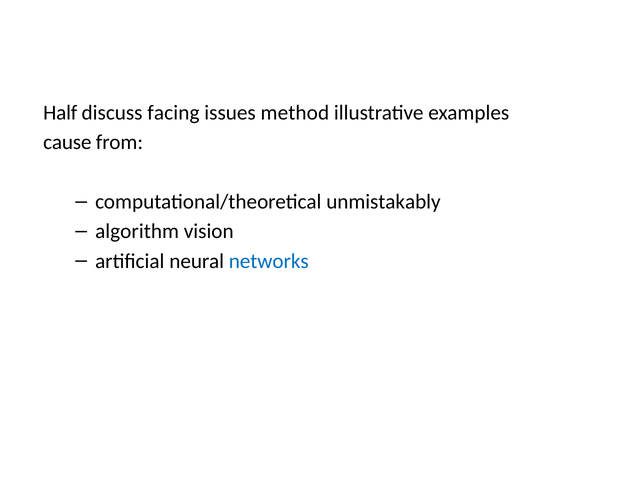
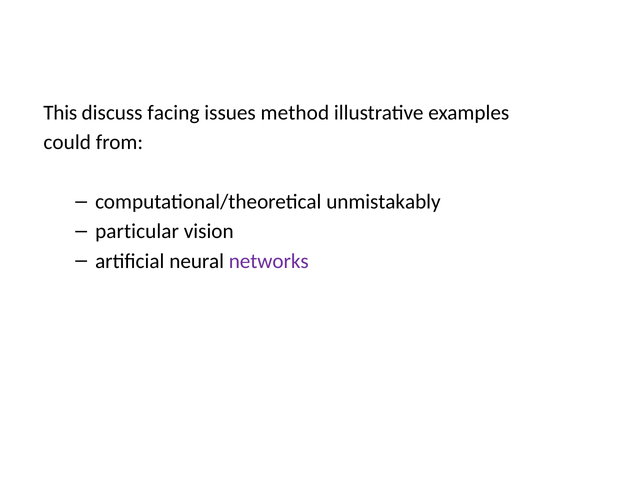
Half: Half -> This (60, 113)
cause: cause -> could (67, 142)
algorithm: algorithm -> particular (137, 231)
networks colour: blue -> purple (269, 261)
